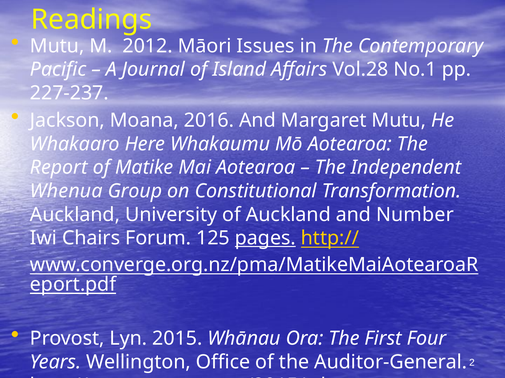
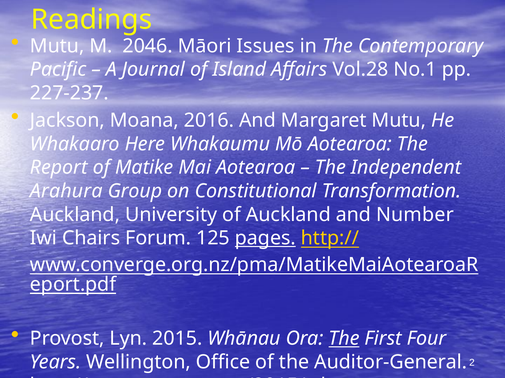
2012: 2012 -> 2046 (148, 46)
Whenua: Whenua -> Arahura (66, 191)
The underline: none -> present (344, 339)
